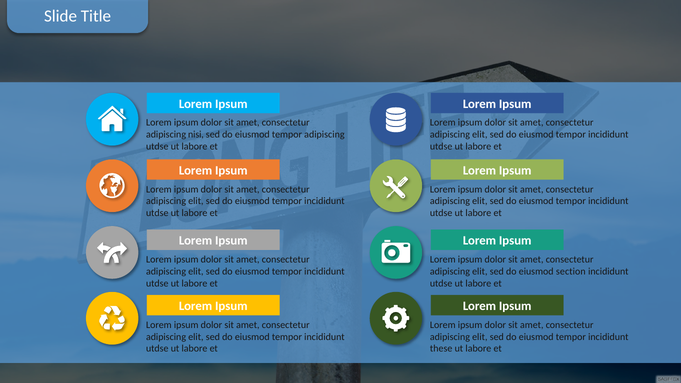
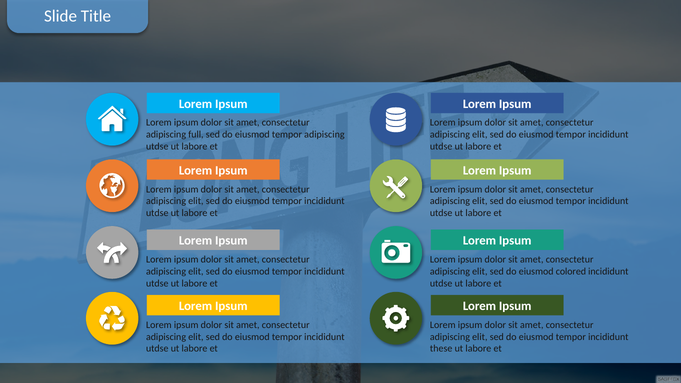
nisi: nisi -> full (196, 135)
section: section -> colored (571, 271)
